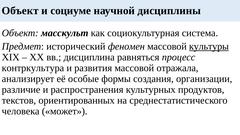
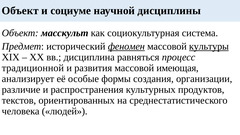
феномен underline: none -> present (126, 46)
контркультура: контркультура -> традиционной (33, 68)
отражала: отражала -> имеющая (178, 68)
может: может -> людей (65, 111)
